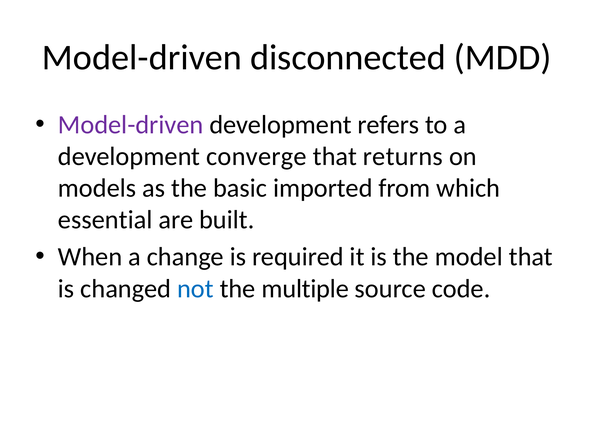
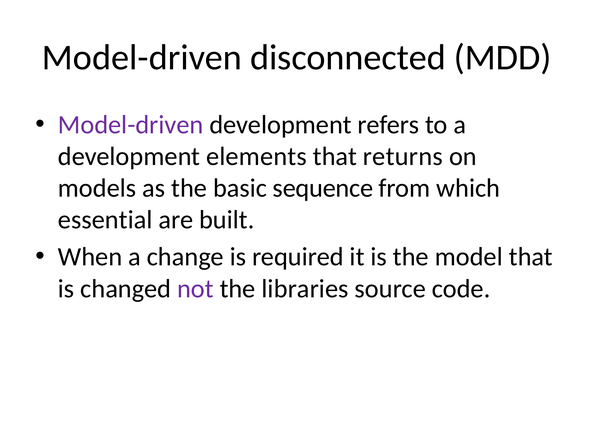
converge: converge -> elements (256, 156)
imported: imported -> sequence (323, 188)
not colour: blue -> purple (195, 288)
multiple: multiple -> libraries (305, 288)
